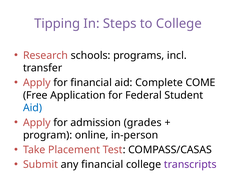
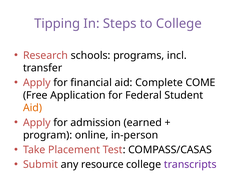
Aid colour: blue -> orange (33, 108)
grades: grades -> earned (143, 123)
any financial: financial -> resource (102, 165)
